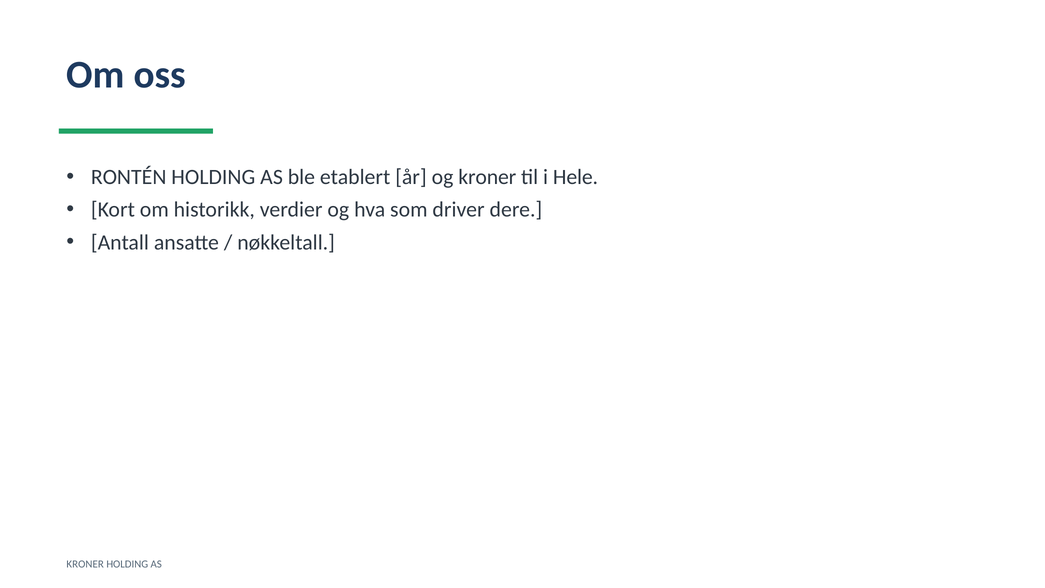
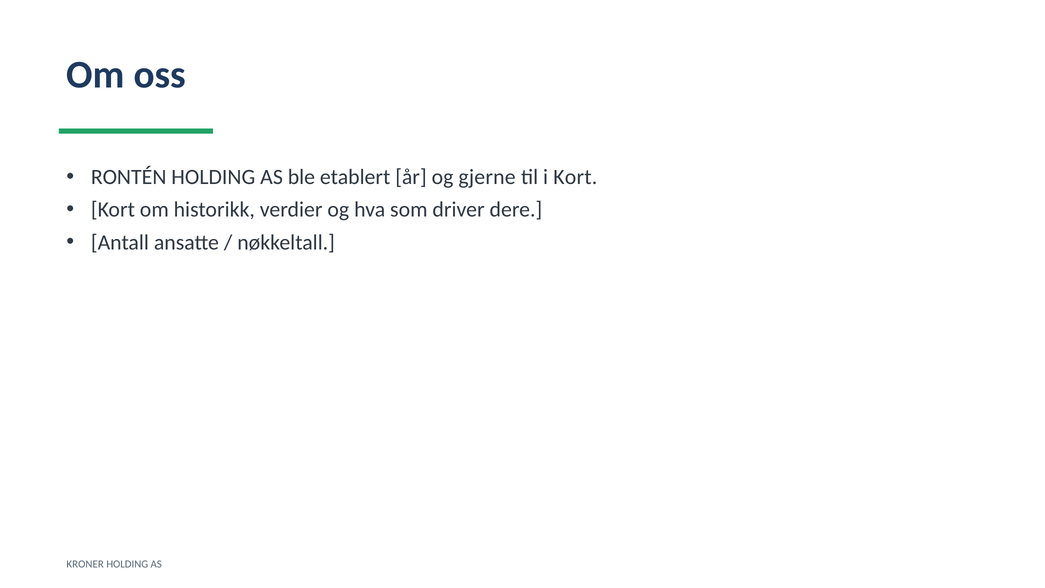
og kroner: kroner -> gjerne (487, 177)
i Hele: Hele -> Kort (575, 177)
